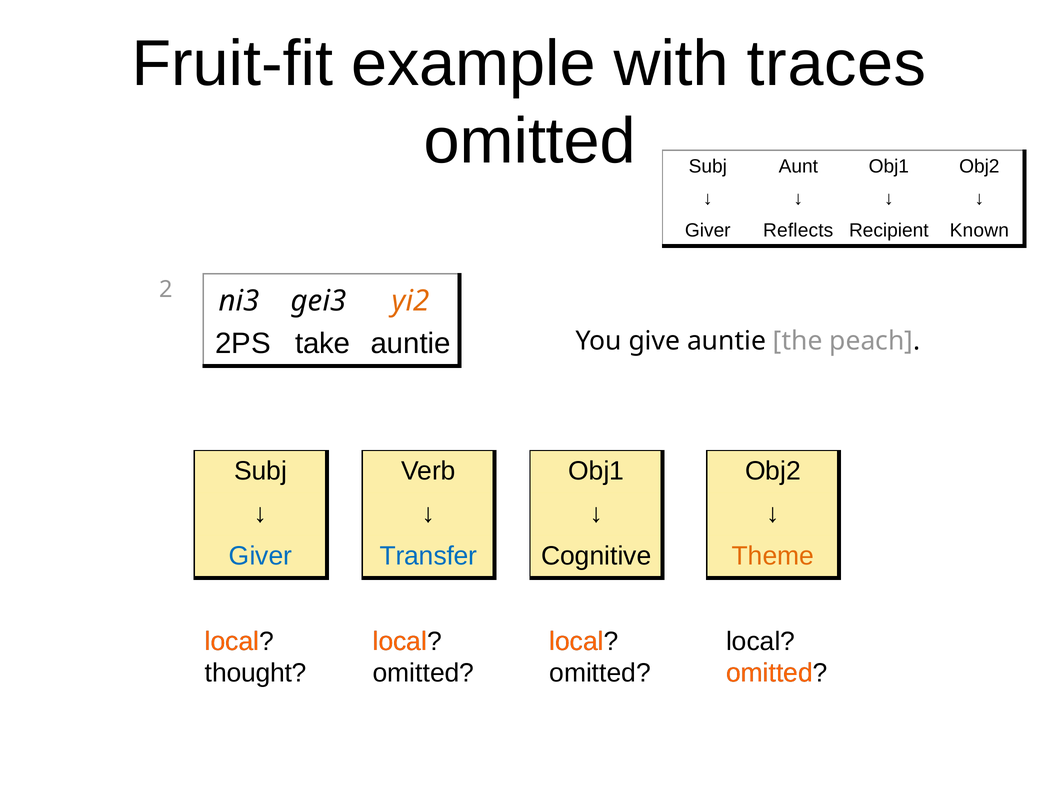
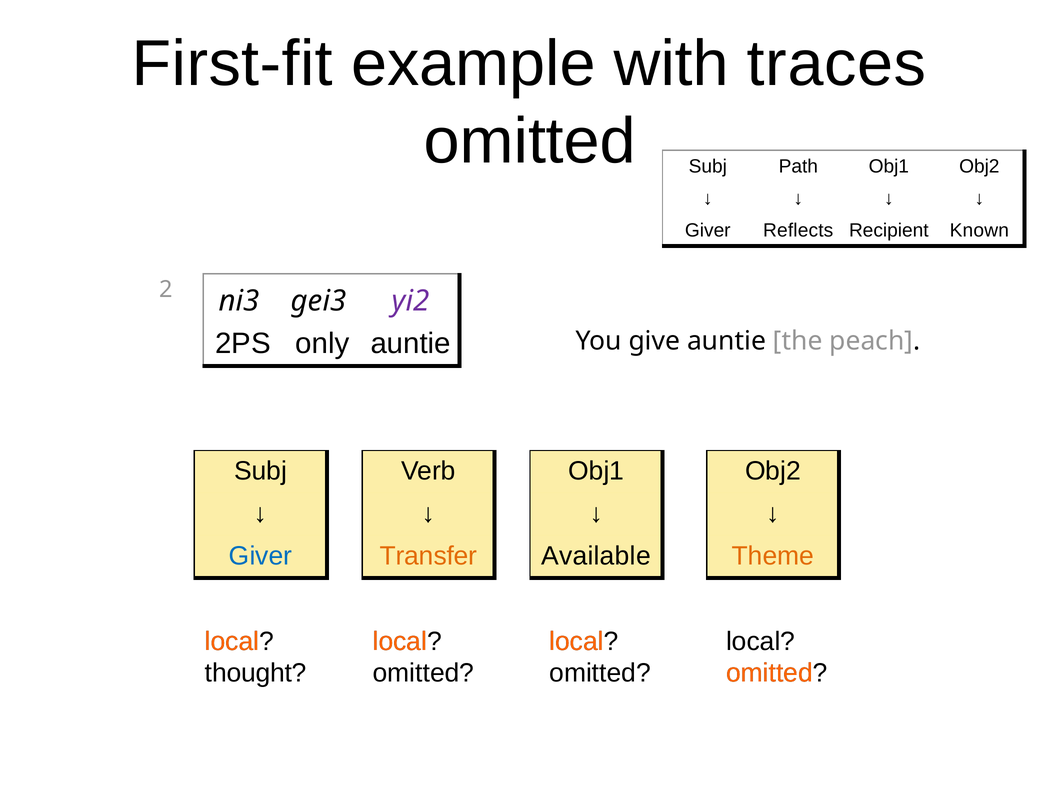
Fruit-fit: Fruit-fit -> First-fit (232, 64)
Aunt: Aunt -> Path (798, 166)
yi2 colour: orange -> purple (411, 301)
take: take -> only (322, 343)
Transfer colour: blue -> orange (428, 556)
Cognitive: Cognitive -> Available (596, 556)
